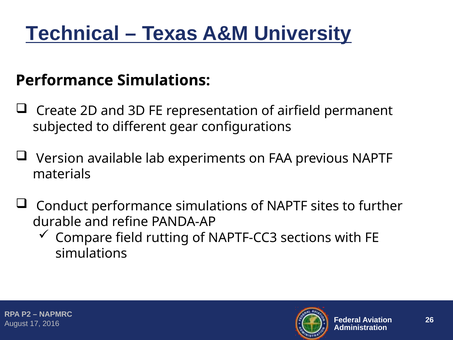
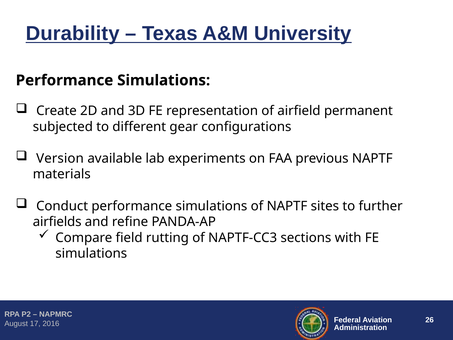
Technical: Technical -> Durability (73, 34)
durable: durable -> airfields (57, 222)
